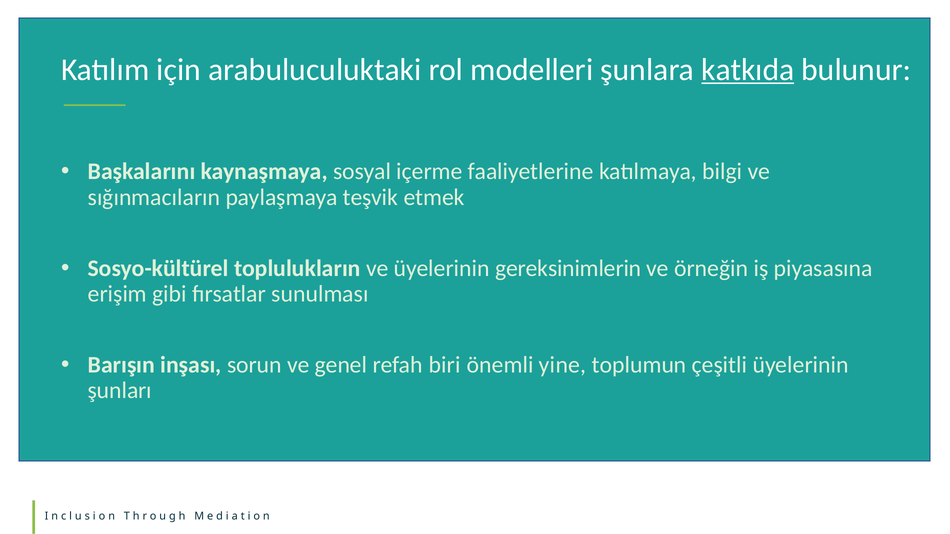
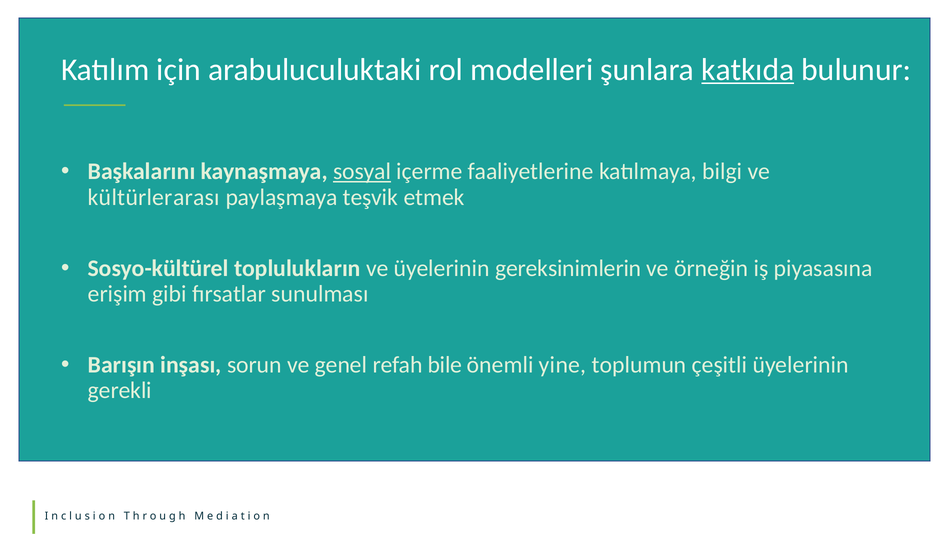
sosyal underline: none -> present (362, 172)
sığınmacıların: sığınmacıların -> kültürlerarası (154, 197)
biri: biri -> bile (445, 365)
şunları: şunları -> gerekli (120, 391)
